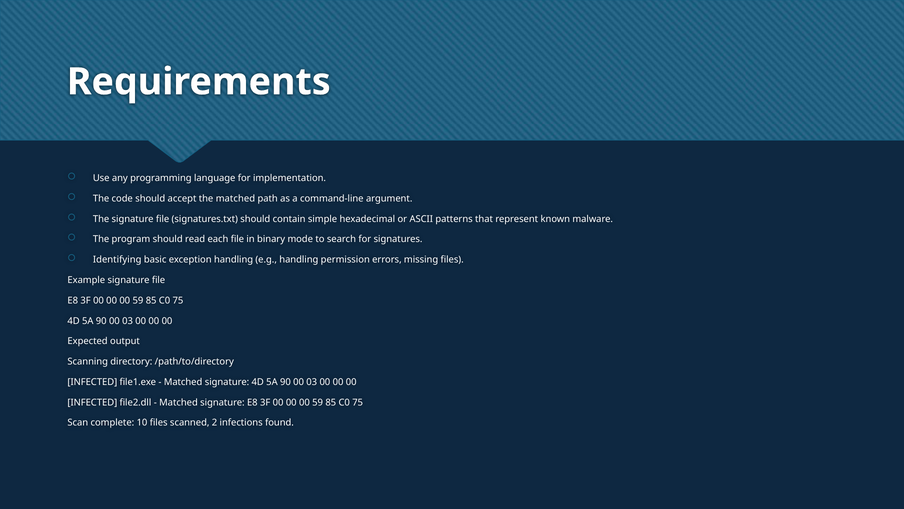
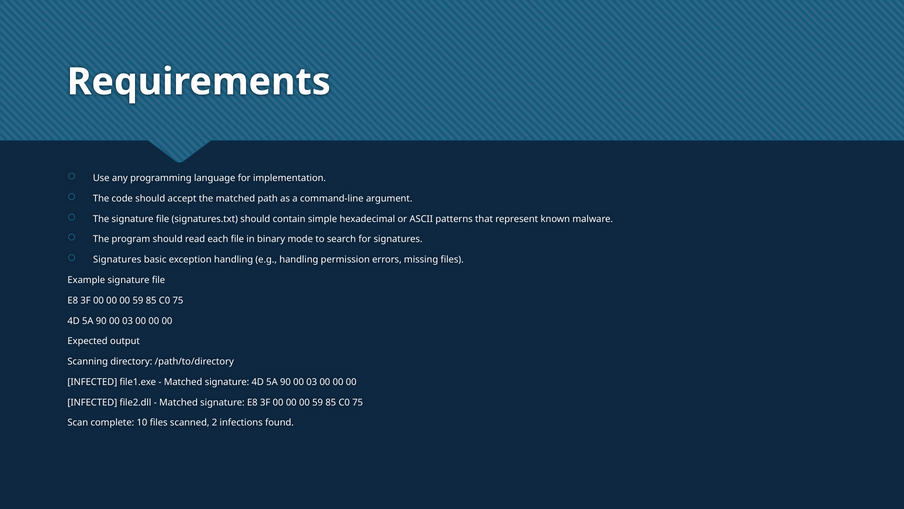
Identifying: Identifying -> Signatures (117, 259)
